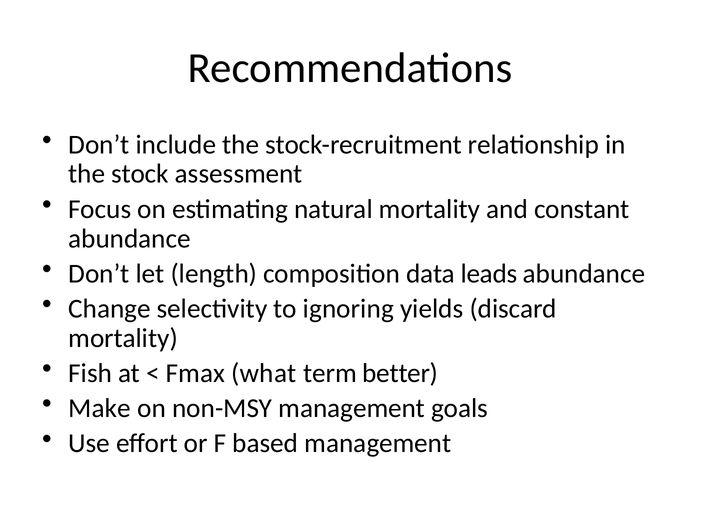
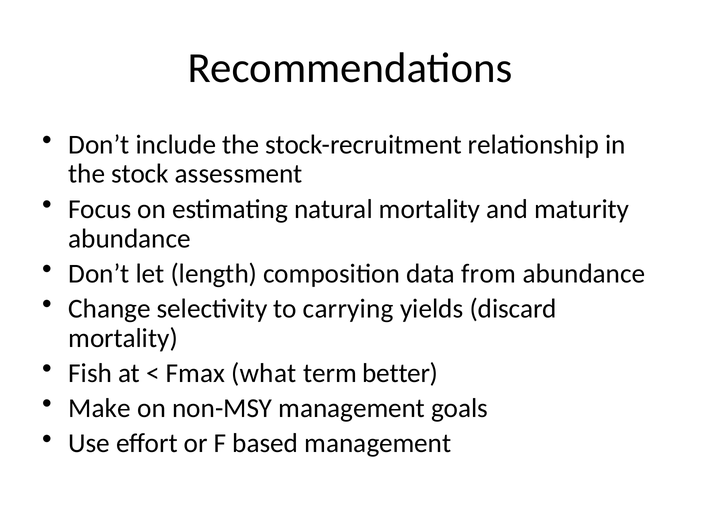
constant: constant -> maturity (582, 209)
leads: leads -> from (489, 273)
ignoring: ignoring -> carrying (348, 308)
